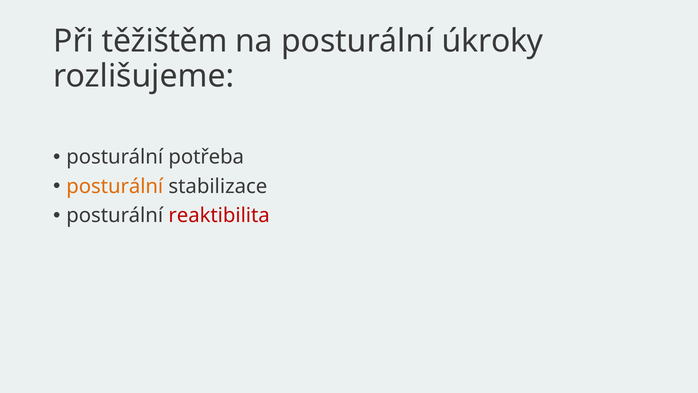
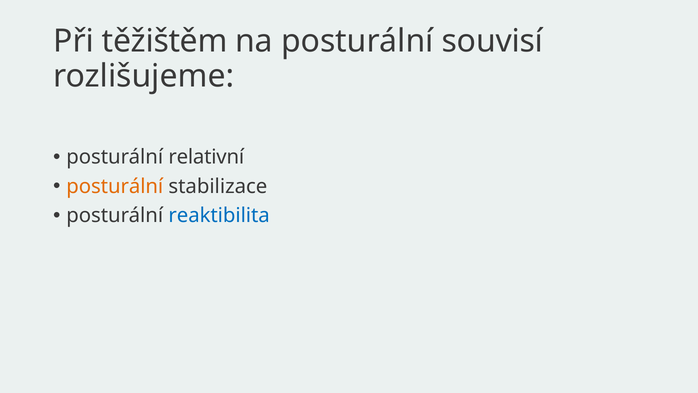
úkroky: úkroky -> souvisí (492, 41)
potřeba: potřeba -> relativní (206, 157)
reaktibilita colour: red -> blue (219, 215)
